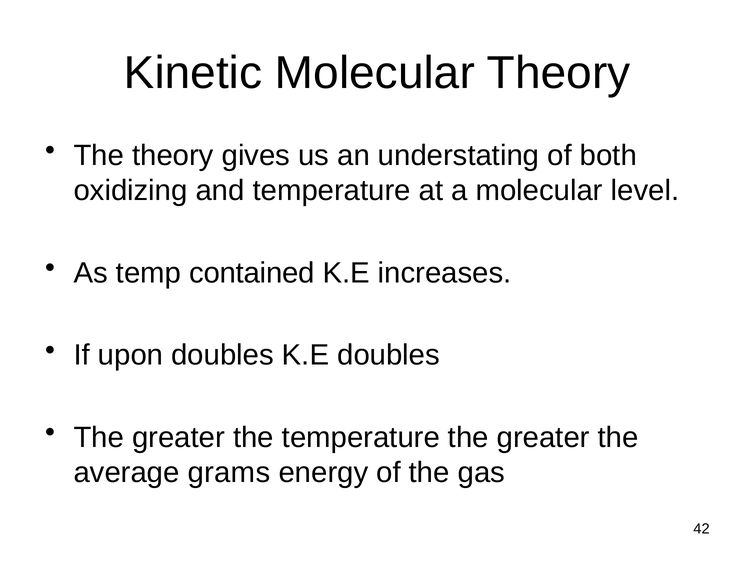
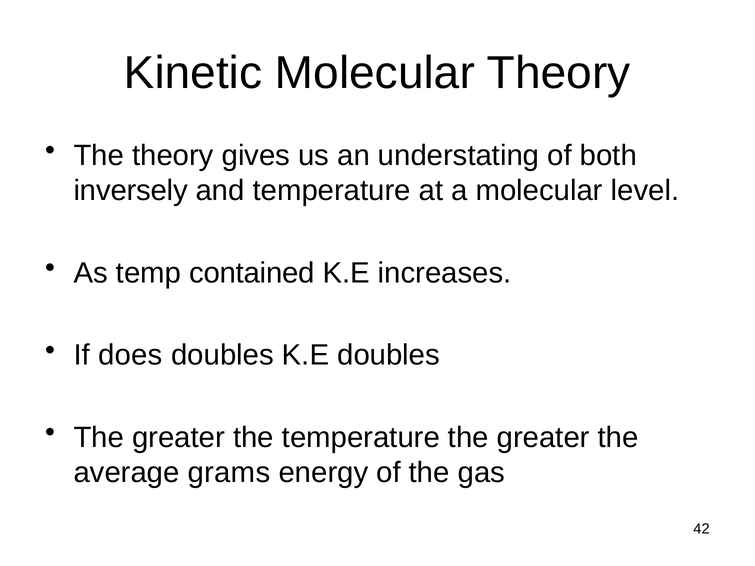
oxidizing: oxidizing -> inversely (131, 191)
upon: upon -> does (130, 355)
